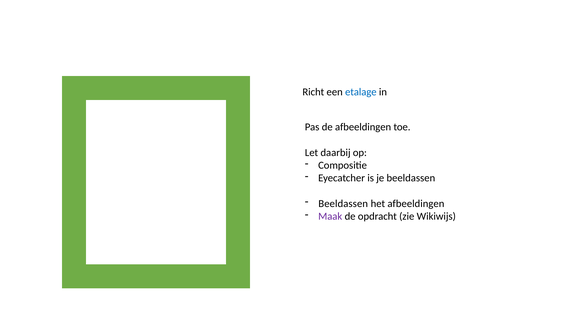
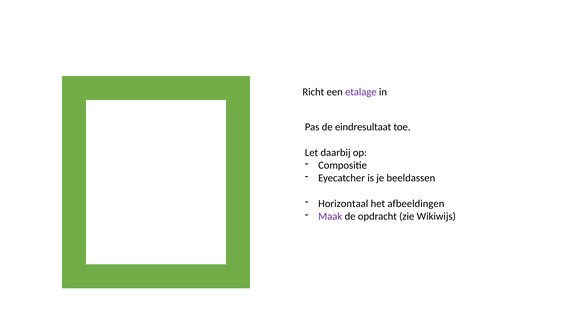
etalage colour: blue -> purple (361, 92)
de afbeeldingen: afbeeldingen -> eindresultaat (363, 127)
Beeldassen: Beeldassen -> Horizontaal (343, 204)
